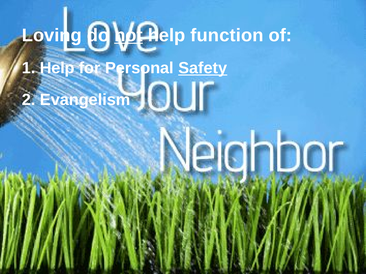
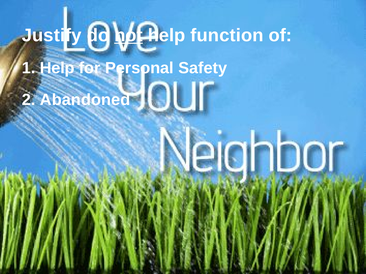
Loving: Loving -> Justify (52, 35)
Safety underline: present -> none (203, 68)
Evangelism: Evangelism -> Abandoned (85, 100)
